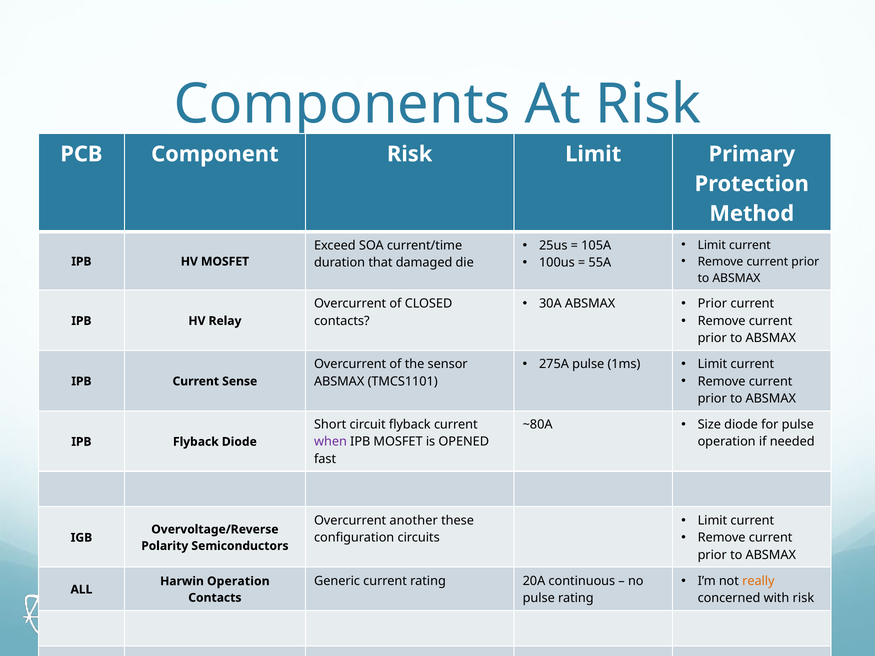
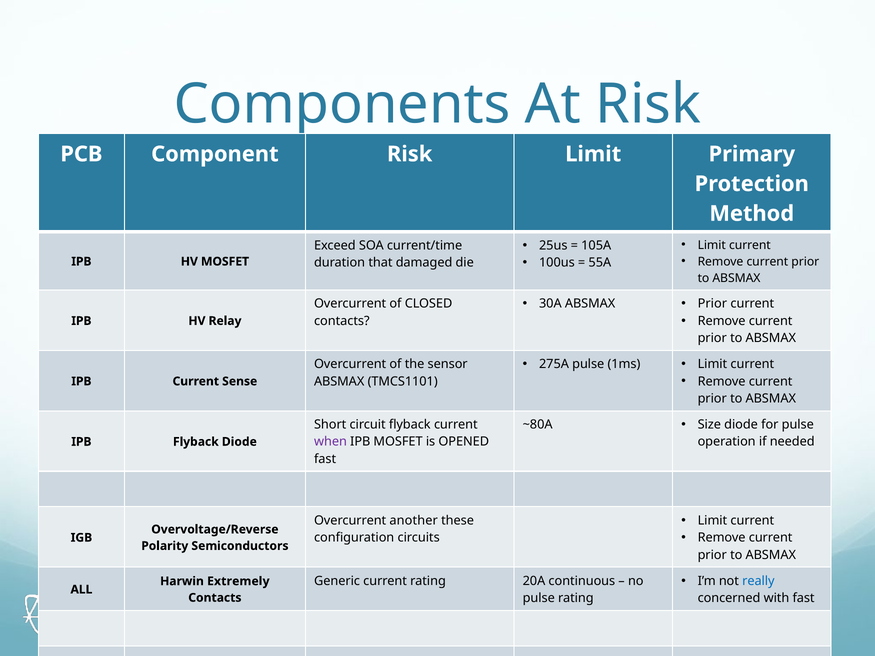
really colour: orange -> blue (758, 581)
Harwin Operation: Operation -> Extremely (238, 581)
with risk: risk -> fast (804, 598)
